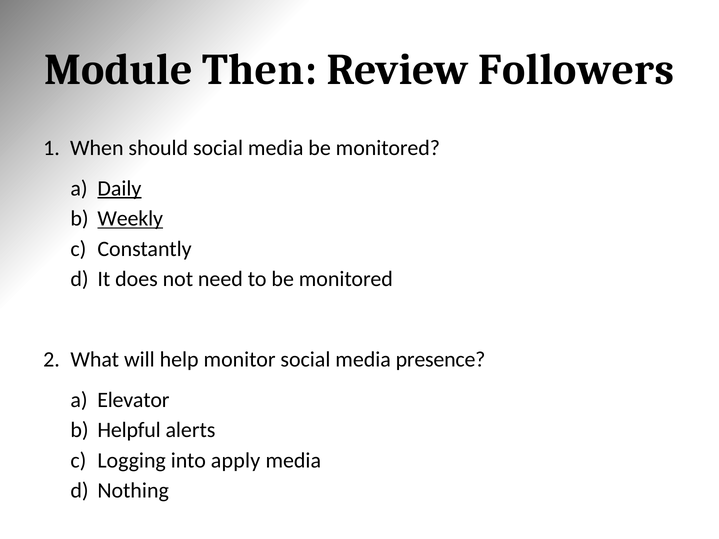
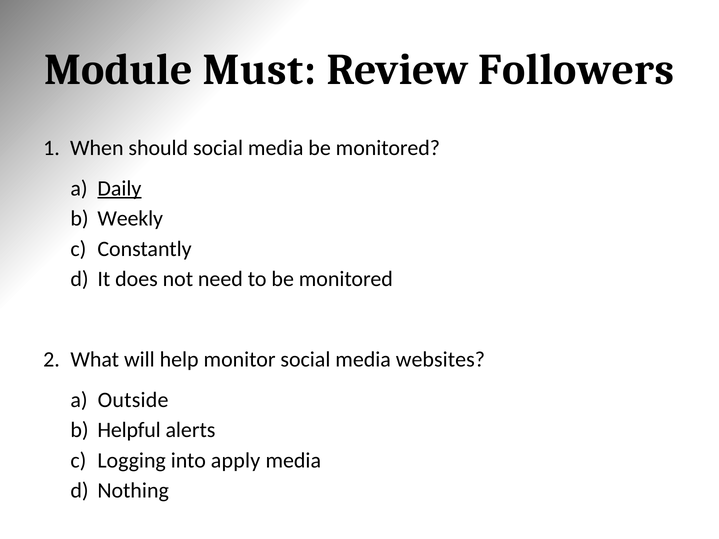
Then: Then -> Must (259, 70)
Weekly underline: present -> none (130, 219)
presence: presence -> websites (440, 360)
Elevator: Elevator -> Outside (133, 400)
